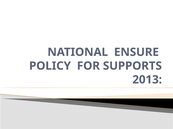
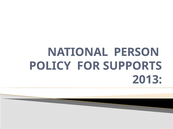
ENSURE: ENSURE -> PERSON (137, 52)
